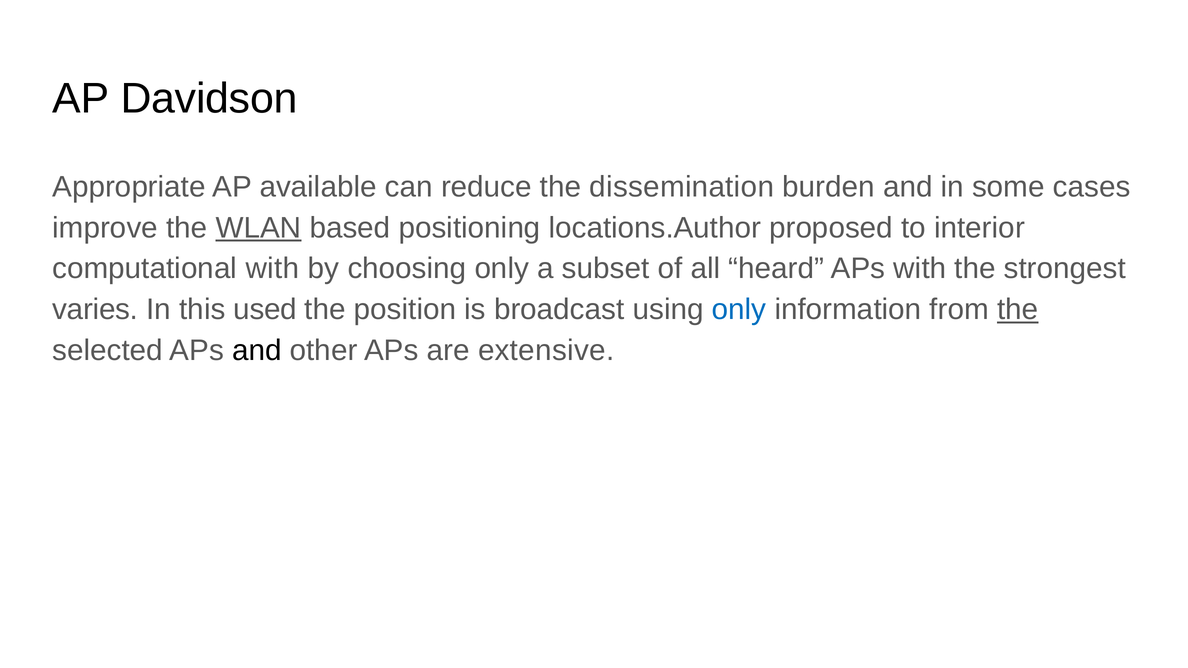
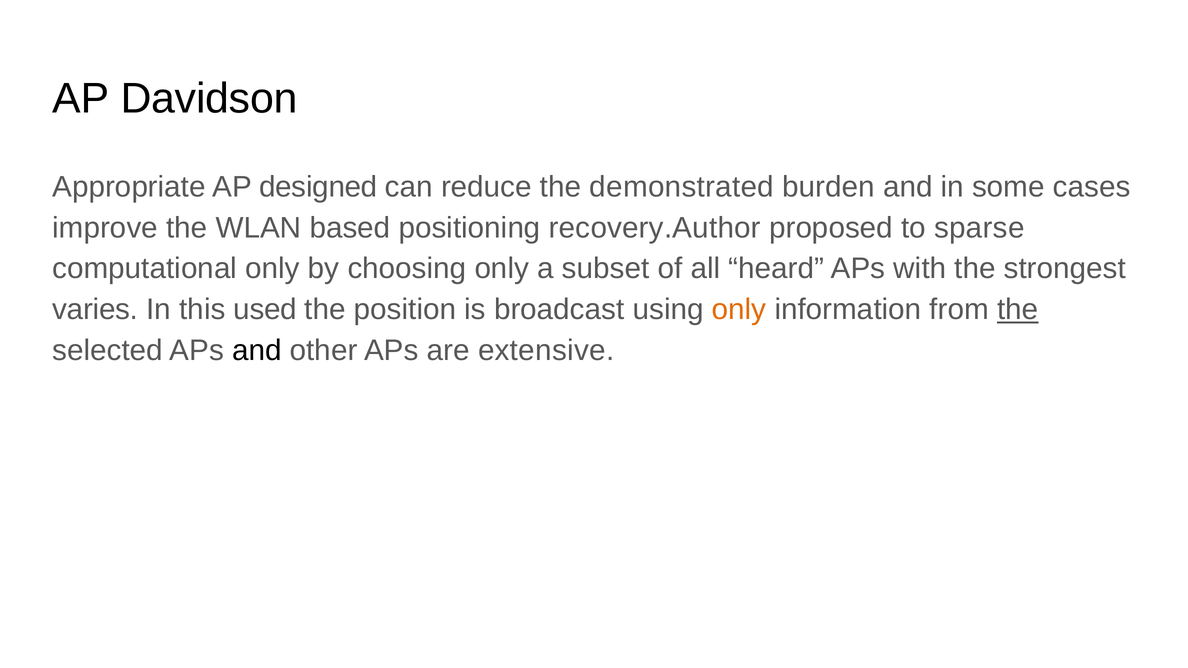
available: available -> designed (318, 187)
dissemination: dissemination -> demonstrated (682, 187)
WLAN underline: present -> none (258, 228)
locations.Author: locations.Author -> recovery.Author (655, 228)
interior: interior -> sparse (979, 228)
computational with: with -> only (273, 269)
only colour: blue -> orange (739, 310)
